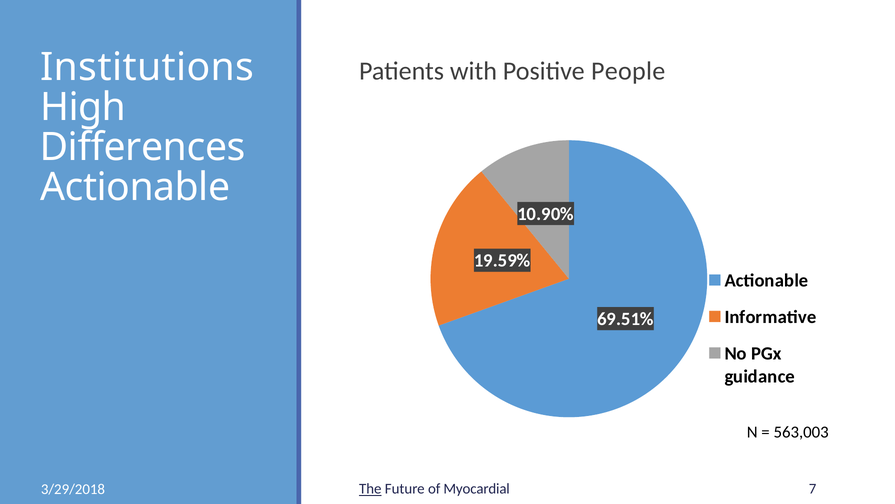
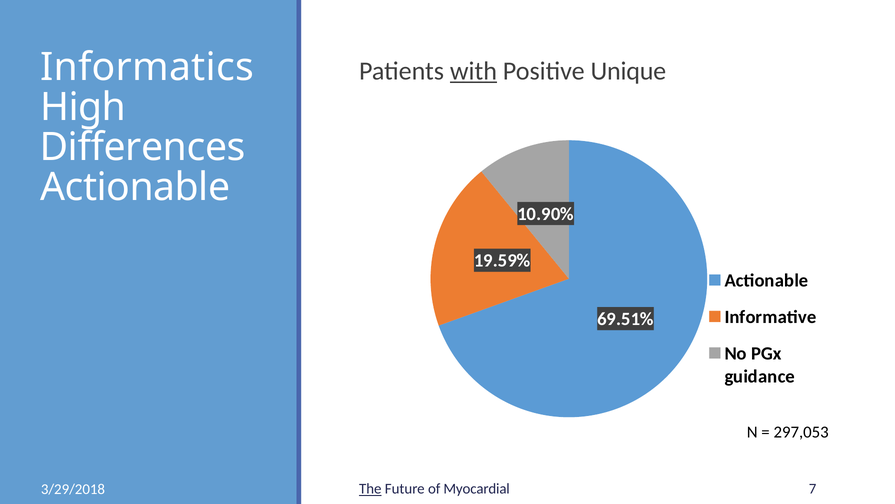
Institutions: Institutions -> Informatics (147, 67)
with underline: none -> present (473, 71)
People: People -> Unique (628, 71)
563,003: 563,003 -> 297,053 (801, 432)
